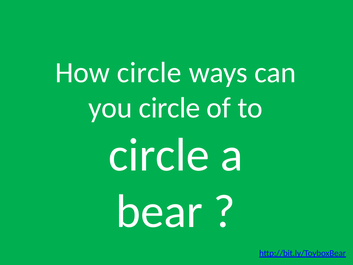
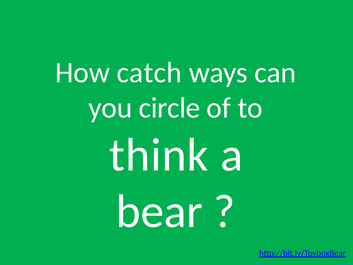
How circle: circle -> catch (149, 73)
circle: circle -> think (159, 155)
